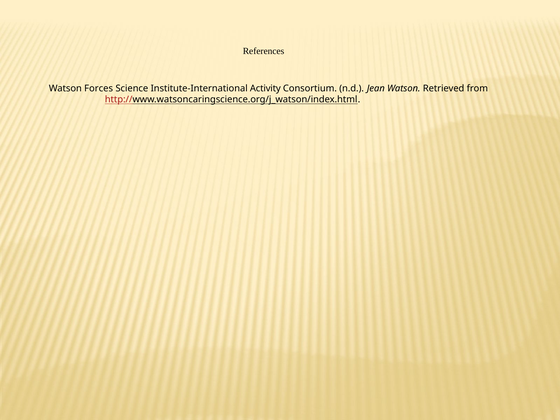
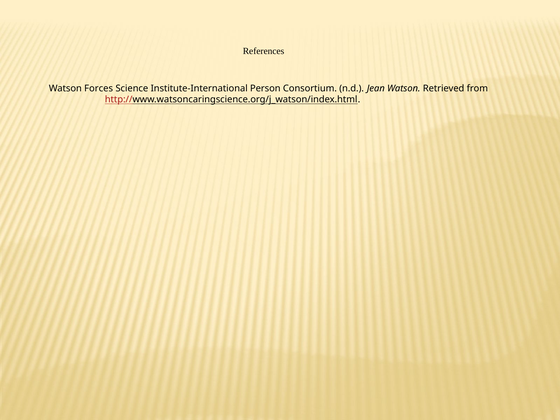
Activity: Activity -> Person (265, 88)
